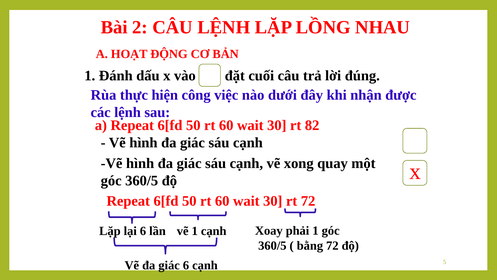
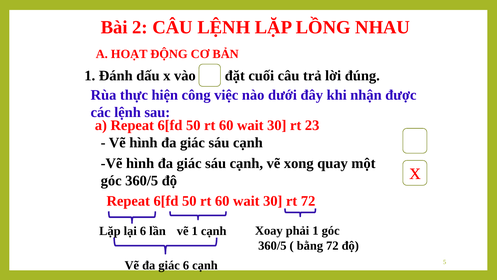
82: 82 -> 23 (312, 125)
